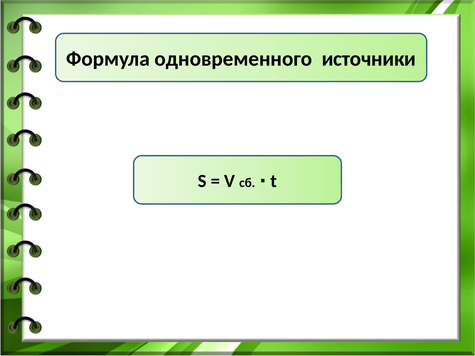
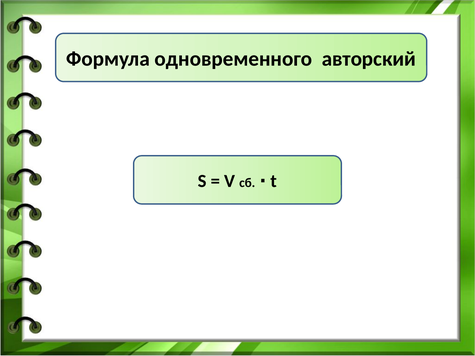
источники: источники -> авторский (369, 59)
